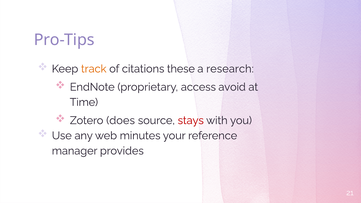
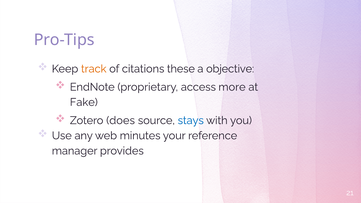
research: research -> objective (230, 69)
avoid: avoid -> more (232, 87)
Time: Time -> Fake (84, 102)
stays colour: red -> blue (191, 120)
